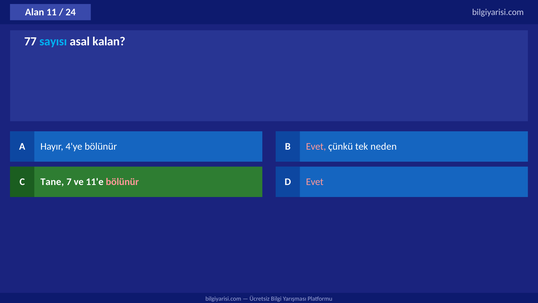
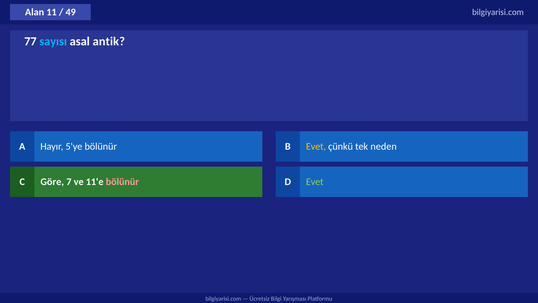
24: 24 -> 49 (71, 12)
kalan: kalan -> antik (109, 41)
4'ye: 4'ye -> 5'ye (74, 146)
Evet colour: pink -> yellow (316, 146)
Tane: Tane -> Göre (52, 182)
Evet colour: pink -> light green (315, 182)
